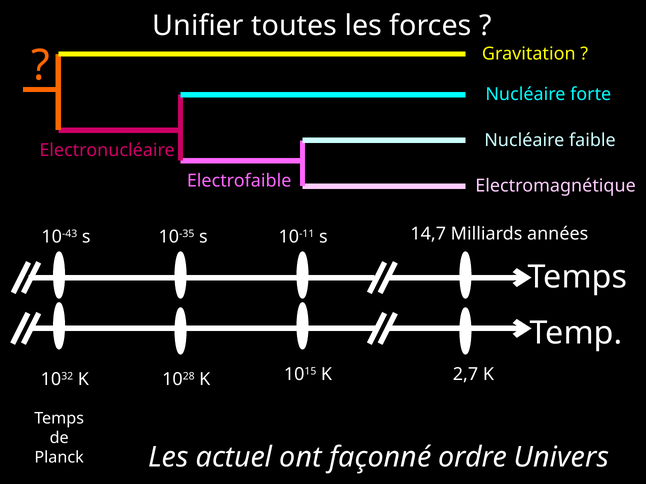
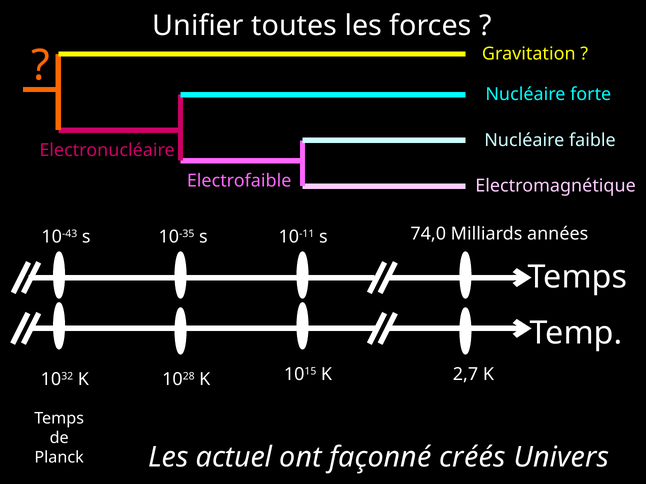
14,7: 14,7 -> 74,0 (428, 234)
ordre: ordre -> créés (472, 458)
